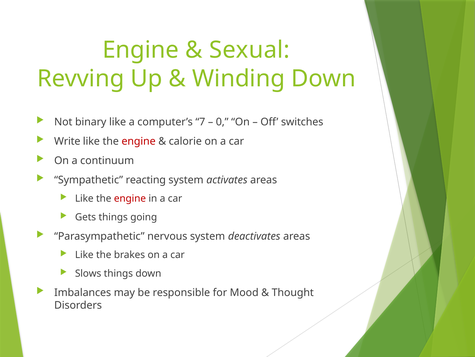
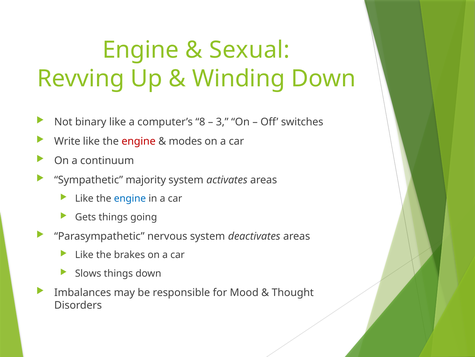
7: 7 -> 8 (200, 122)
0: 0 -> 3 (222, 122)
calorie: calorie -> modes (185, 141)
reacting: reacting -> majority (146, 179)
engine colour: red -> blue (130, 198)
